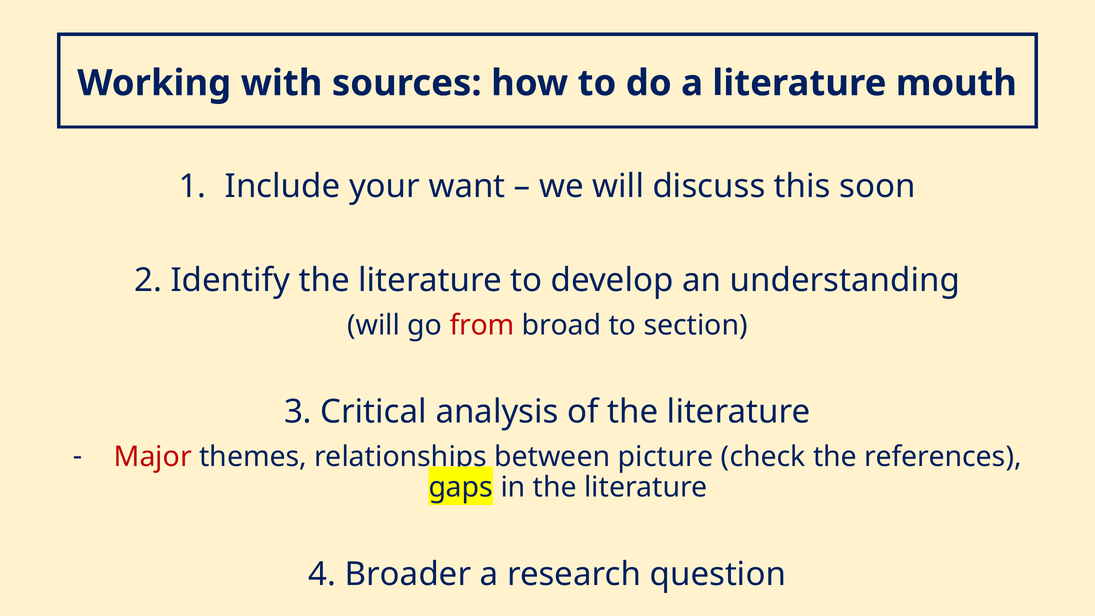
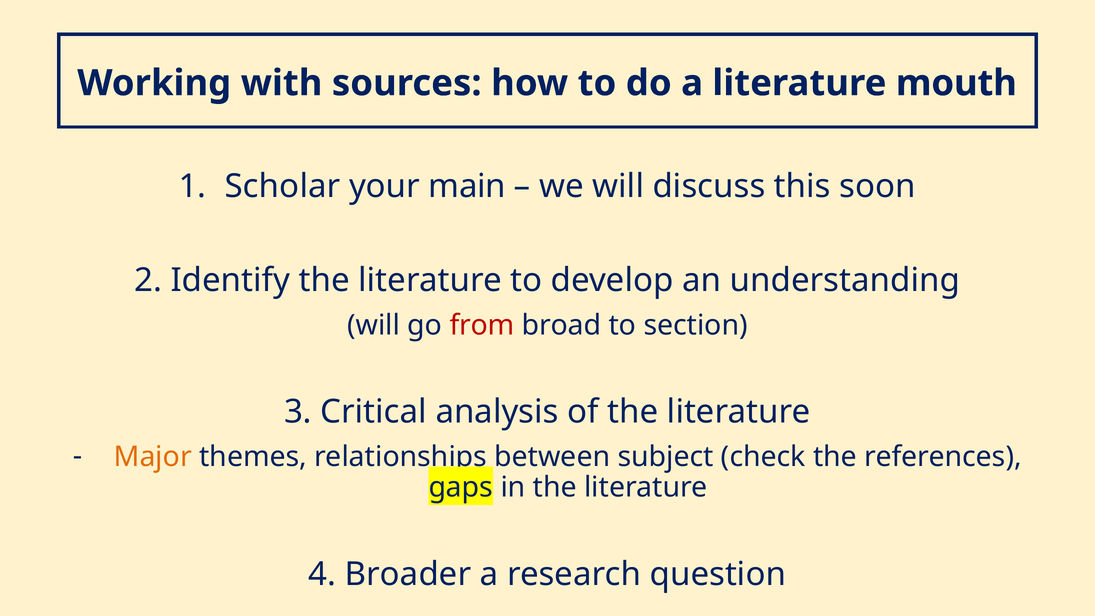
Include: Include -> Scholar (283, 186)
want: want -> main (467, 186)
Major colour: red -> orange (153, 457)
picture: picture -> subject (666, 457)
